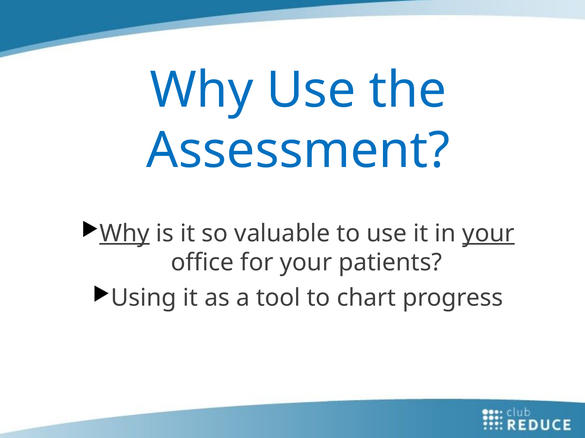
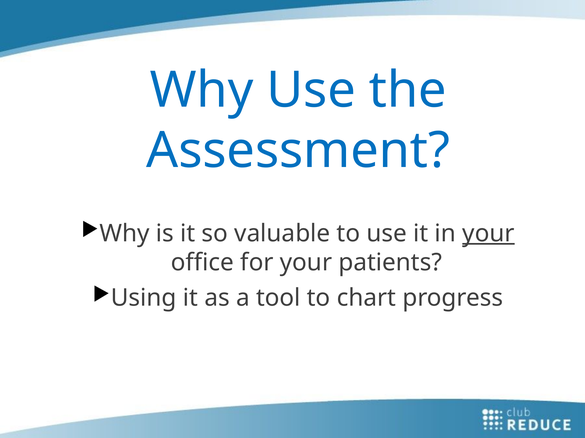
Why underline: present -> none (125, 234)
